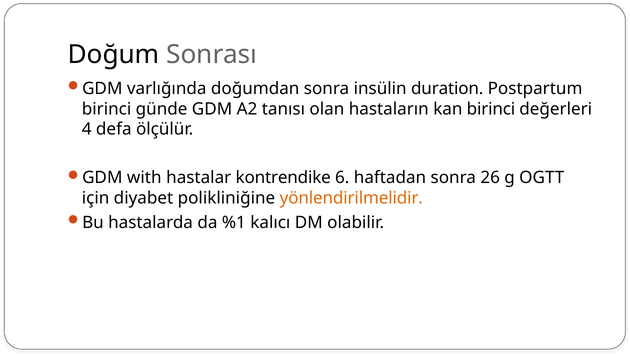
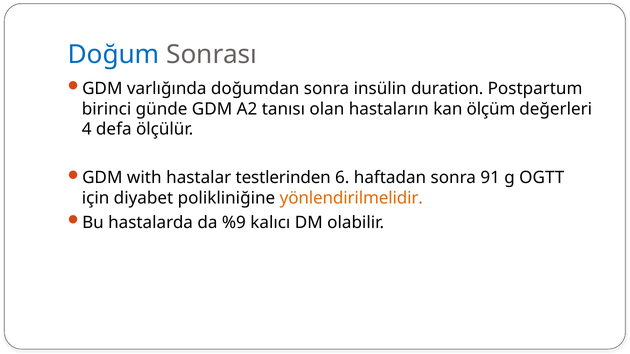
Doğum colour: black -> blue (114, 55)
kan birinci: birinci -> ölçüm (491, 109)
kontrendike: kontrendike -> testlerinden (283, 178)
26: 26 -> 91 (490, 178)
%1: %1 -> %9 (234, 223)
